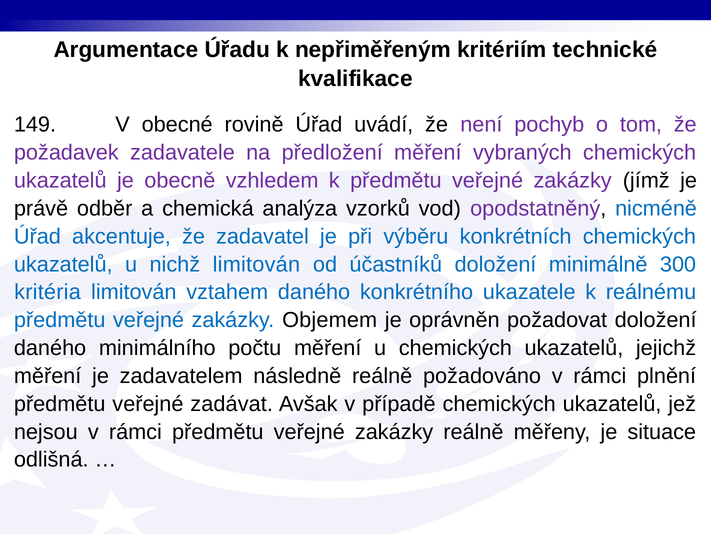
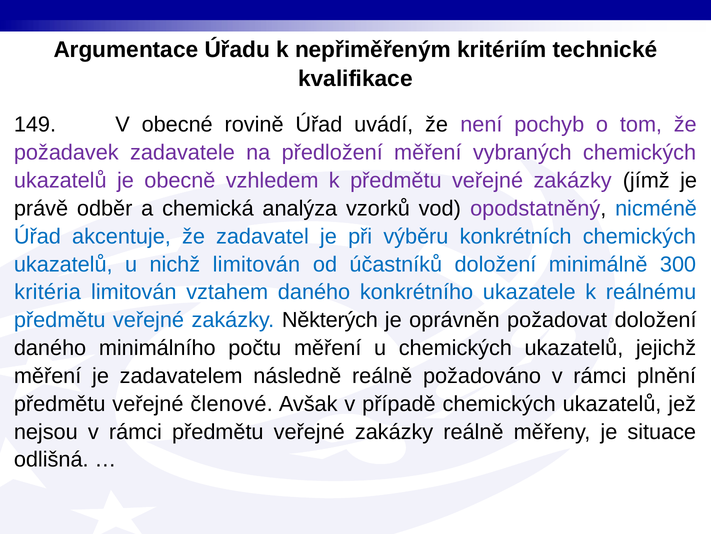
Objemem: Objemem -> Některých (330, 320)
zadávat: zadávat -> členové (232, 403)
